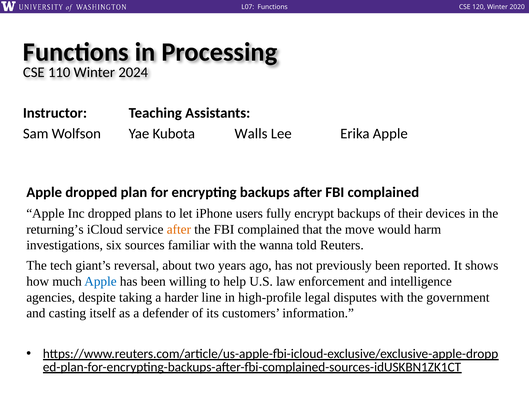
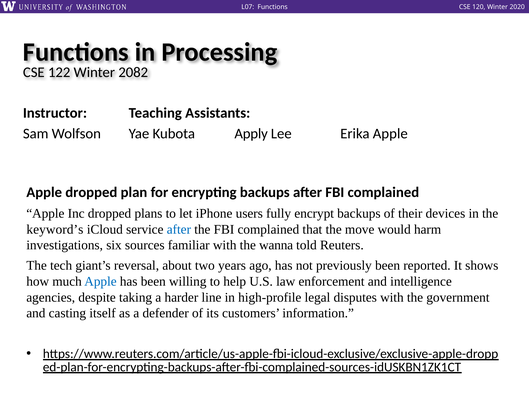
110: 110 -> 122 (59, 72)
2024: 2024 -> 2082 (133, 72)
Walls: Walls -> Apply (251, 134)
returning’s: returning’s -> keyword’s (55, 229)
after colour: orange -> blue (179, 229)
